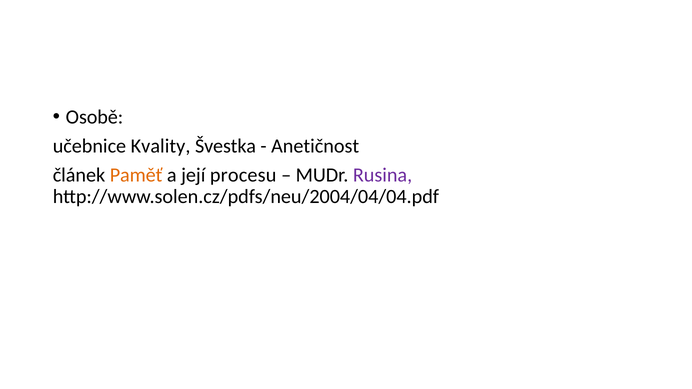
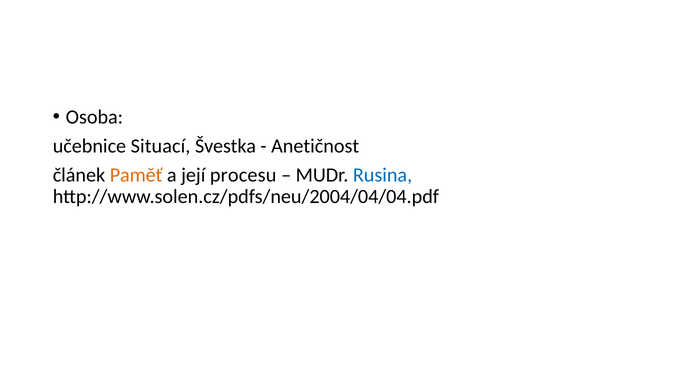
Osobě: Osobě -> Osoba (94, 117)
Kvality: Kvality -> Situací (161, 146)
Rusina colour: purple -> blue (383, 175)
